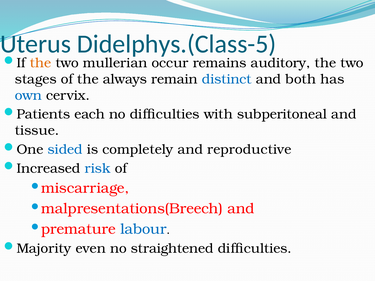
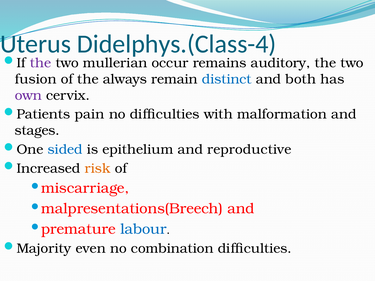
Didelphys.(Class-5: Didelphys.(Class-5 -> Didelphys.(Class-4 (177, 44)
the colour: orange -> purple (40, 63)
stages: stages -> fusion (36, 79)
own colour: blue -> purple (28, 95)
each: each -> pain (89, 114)
subperitoneal: subperitoneal -> malformation (282, 114)
tissue: tissue -> stages (37, 131)
completely: completely -> epithelium (138, 150)
risk colour: blue -> orange (98, 168)
straightened: straightened -> combination (172, 249)
